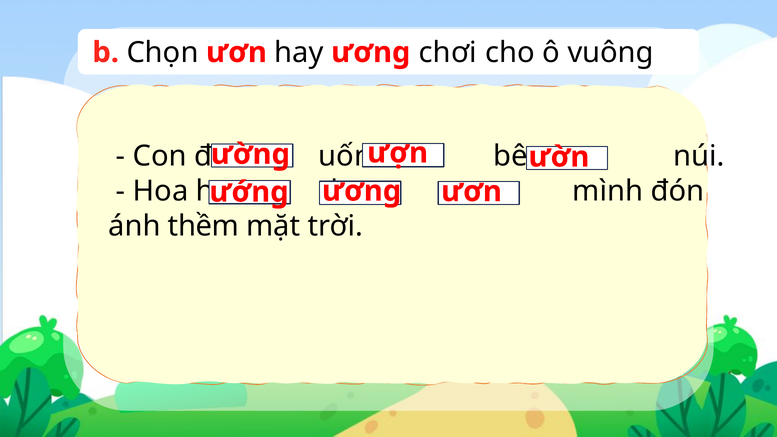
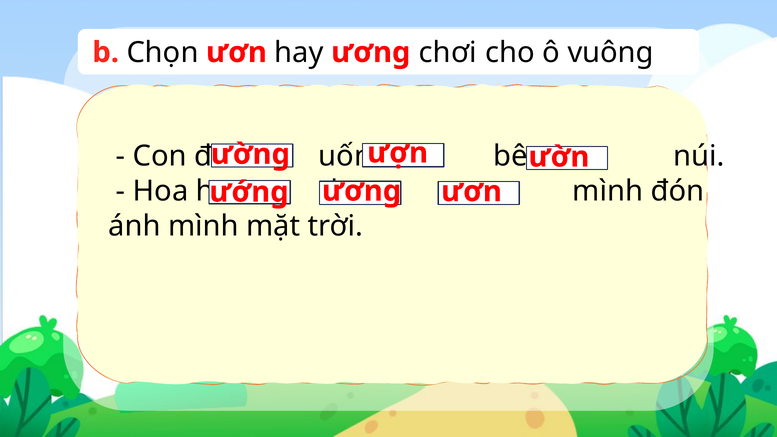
ánh thềm: thềm -> mình (203, 226)
